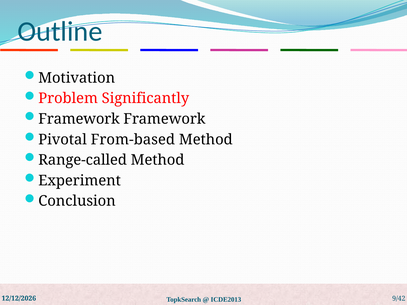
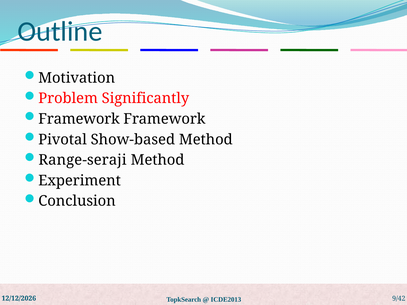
From-based: From-based -> Show-based (133, 140)
Range-called: Range-called -> Range-seraji (83, 160)
